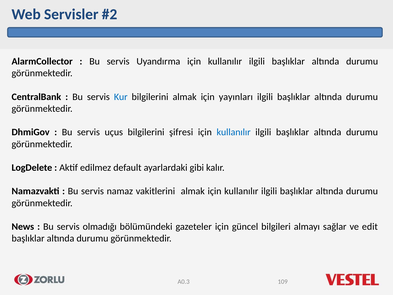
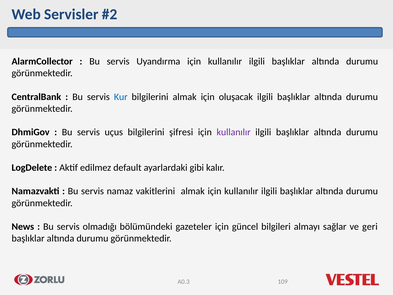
yayınları: yayınları -> oluşacak (236, 97)
kullanılır colour: blue -> purple (234, 132)
edit: edit -> geri (370, 226)
